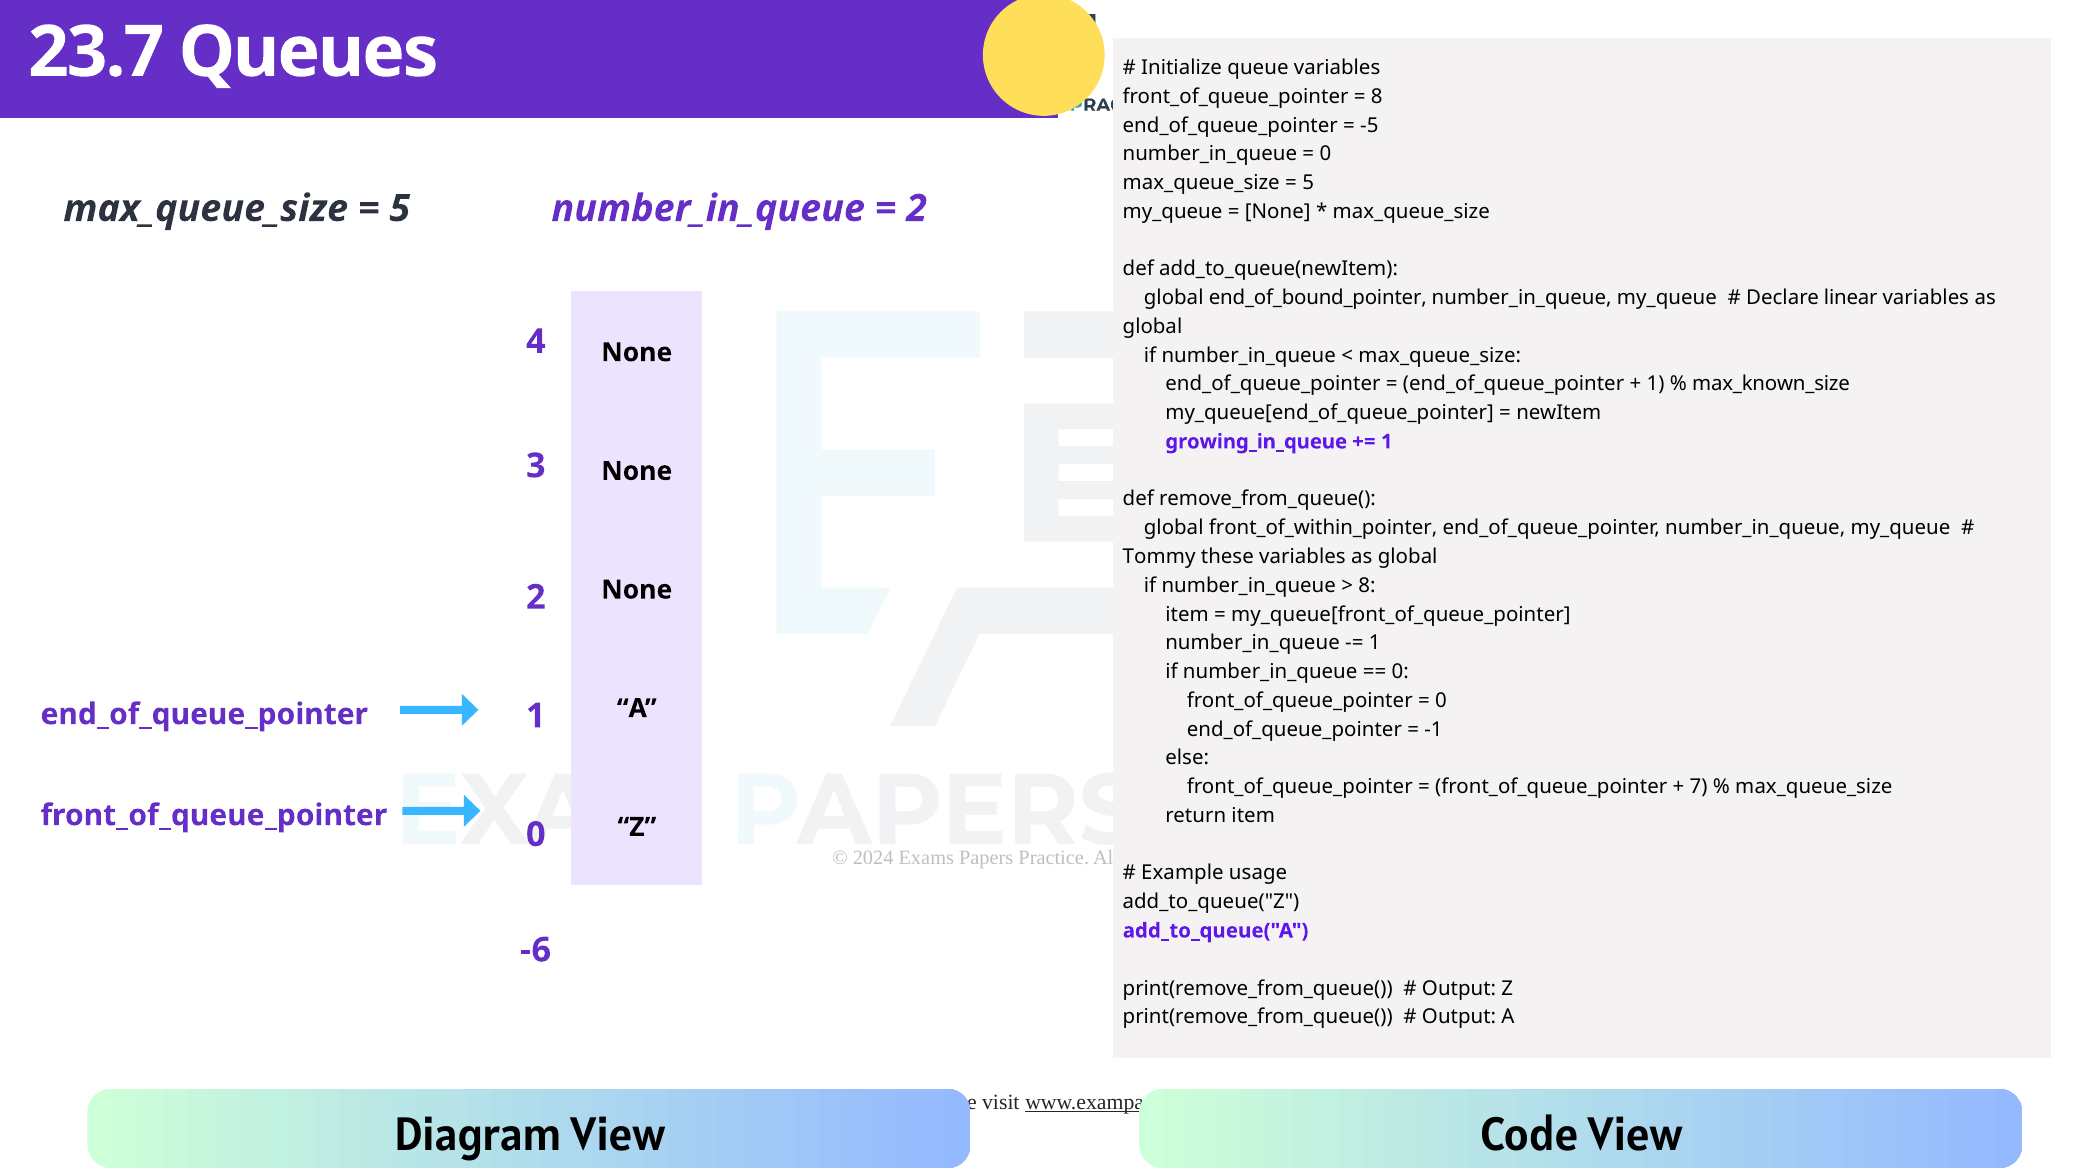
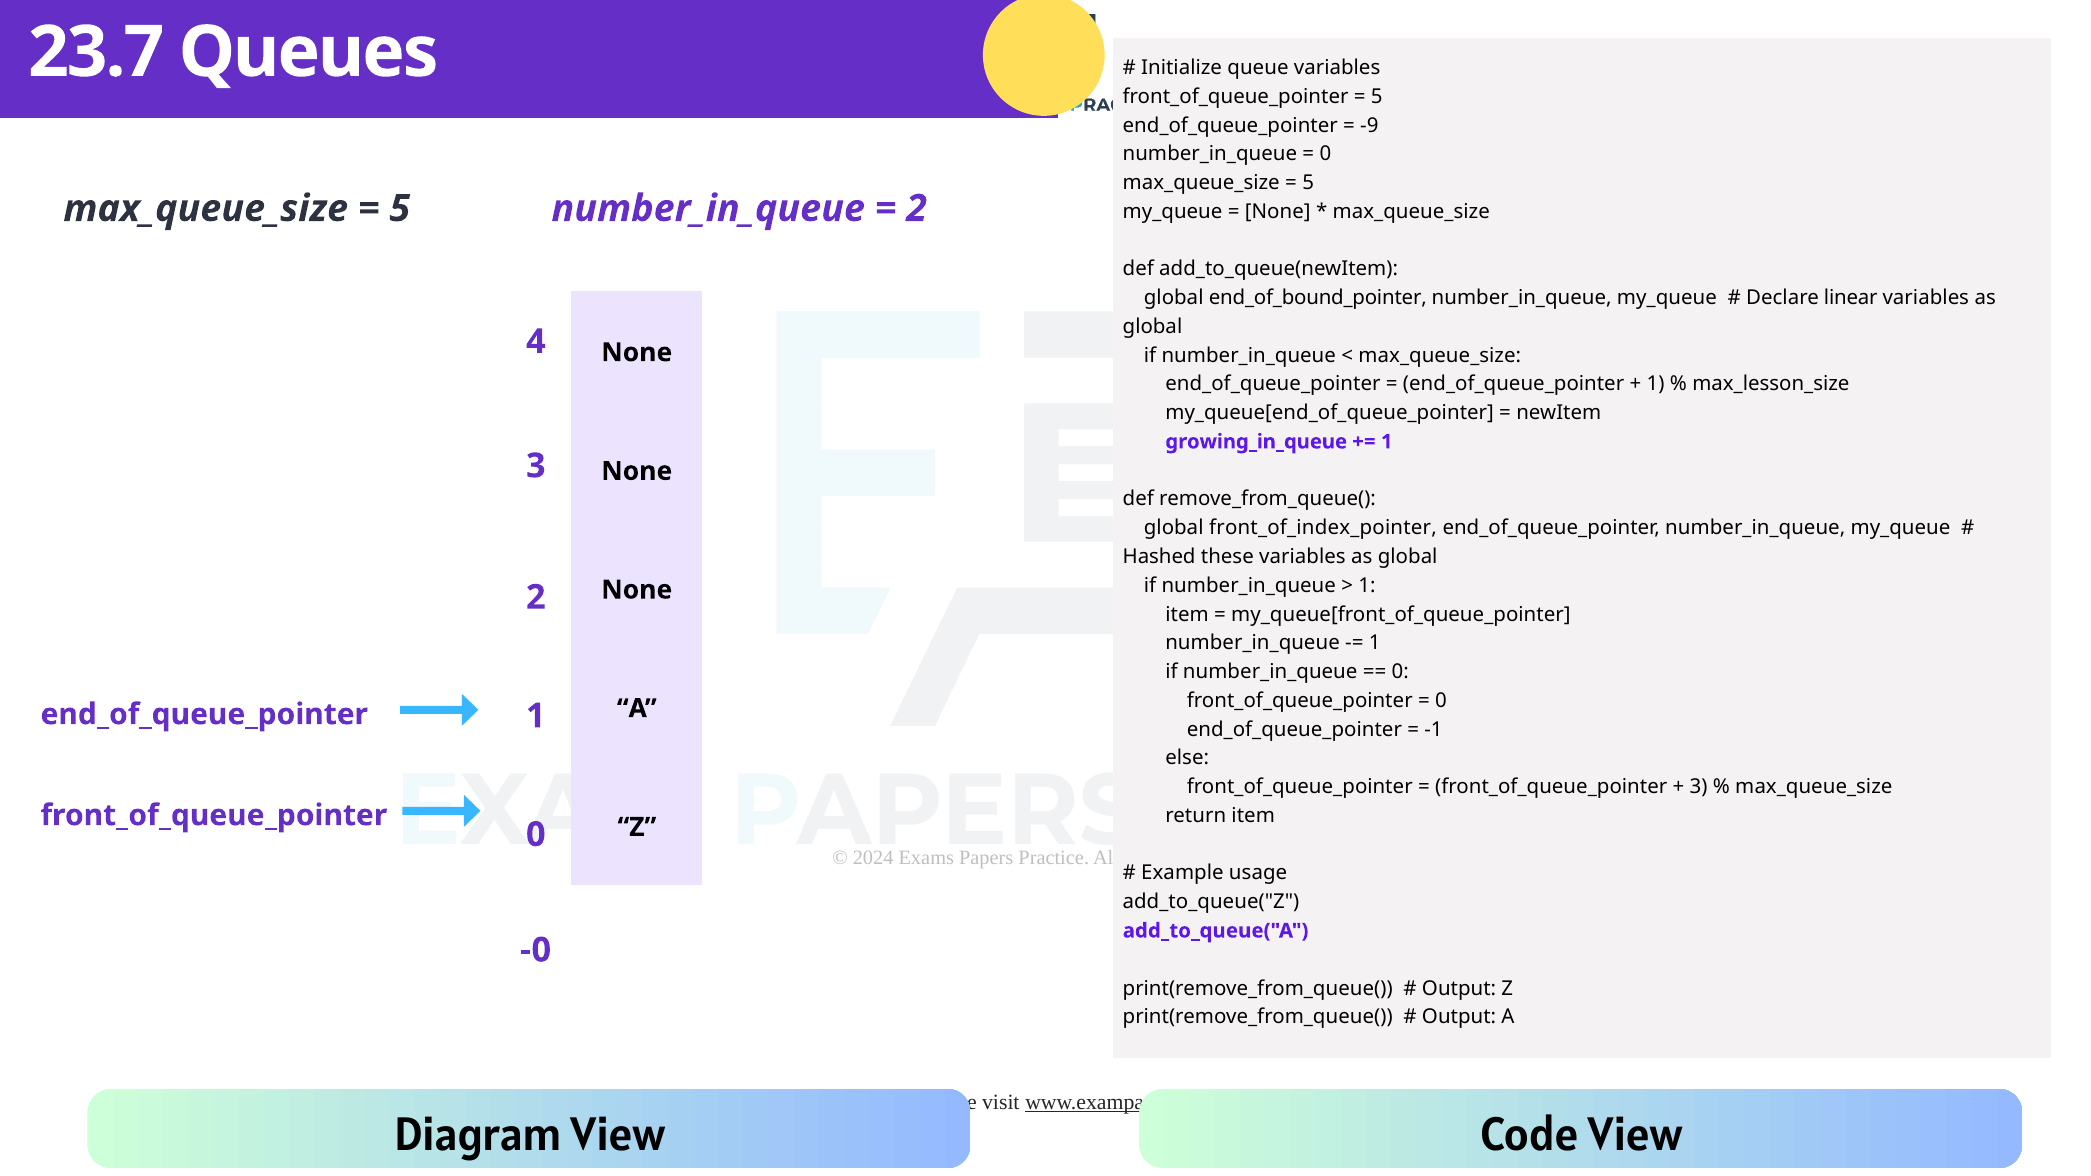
8: 8 -> 5 (1377, 97)
-5: -5 -> -9 (1369, 125)
max_known_size: max_known_size -> max_lesson_size (1771, 384)
front_of_within_pointer: front_of_within_pointer -> front_of_index_pointer (1323, 528)
Tommy: Tommy -> Hashed (1159, 557)
8: 8 -> 1 (1367, 586)
7: 7 -> 3 (1699, 787)
-6: -6 -> -0 (536, 950)
